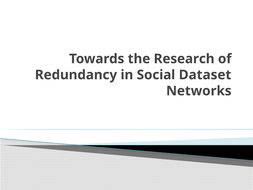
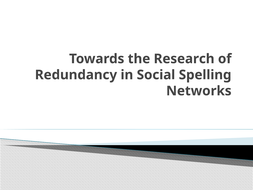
Dataset: Dataset -> Spelling (205, 75)
